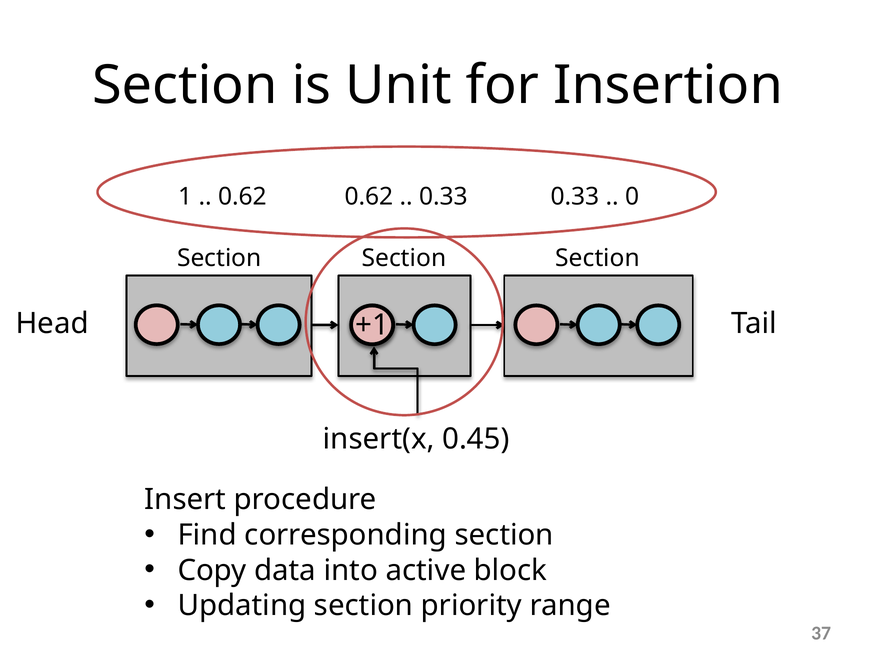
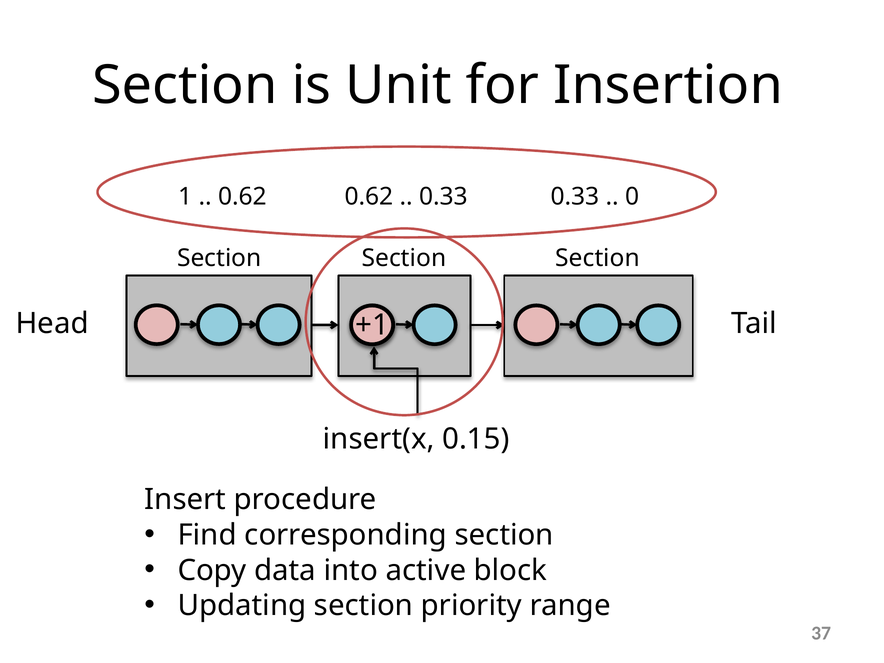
0.45: 0.45 -> 0.15 (476, 439)
